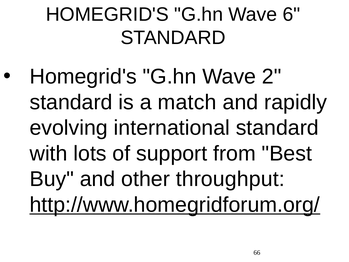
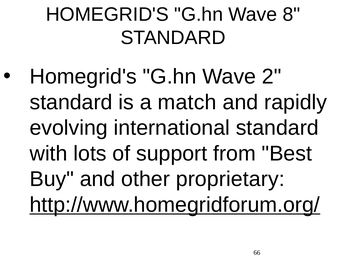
6: 6 -> 8 (291, 14)
throughput: throughput -> proprietary (230, 179)
